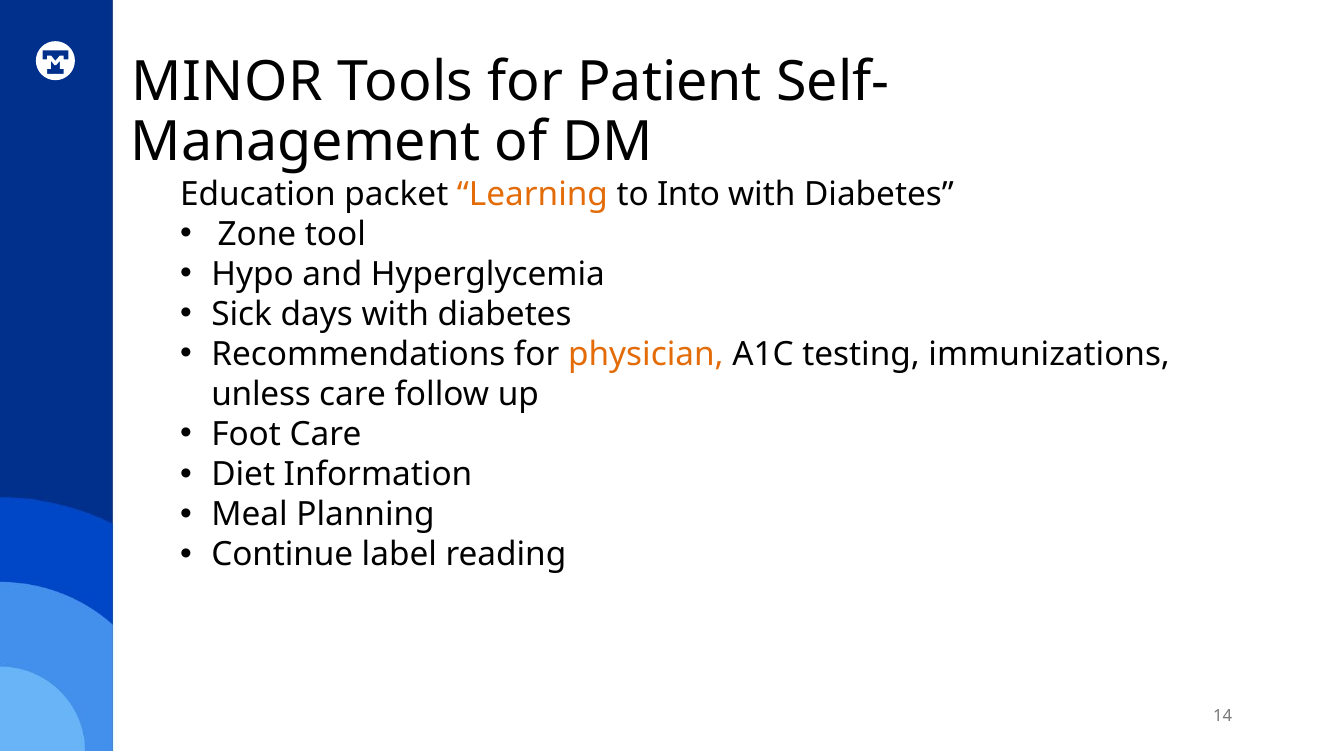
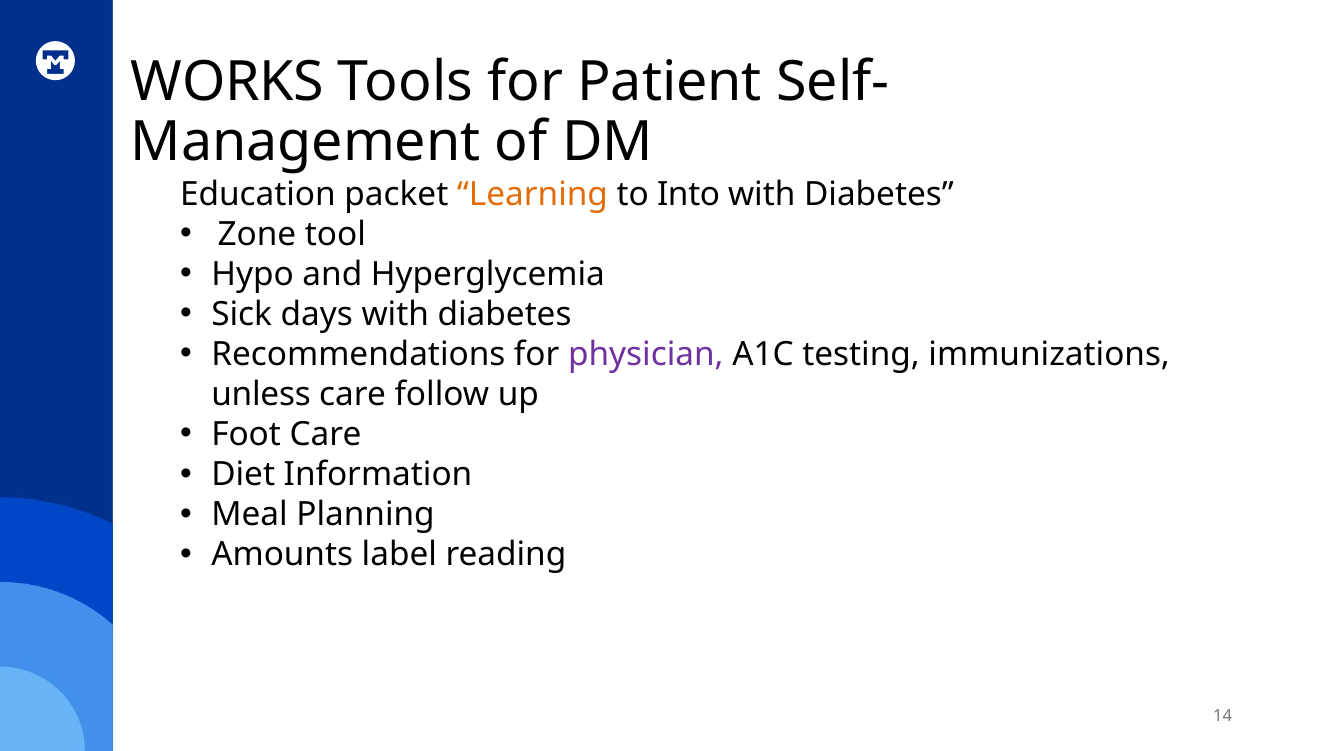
MINOR: MINOR -> WORKS (227, 82)
physician colour: orange -> purple (646, 354)
Continue: Continue -> Amounts (282, 555)
